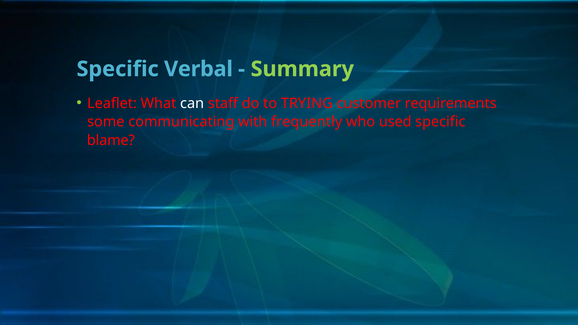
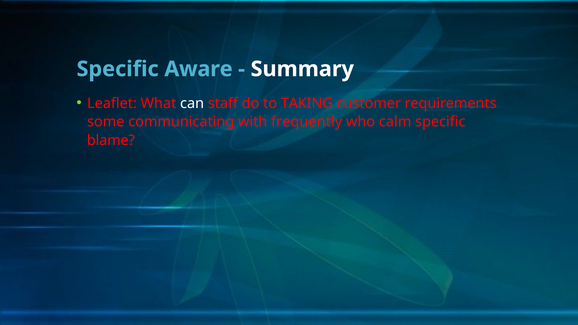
Verbal: Verbal -> Aware (198, 69)
Summary colour: light green -> white (302, 69)
TRYING: TRYING -> TAKING (307, 103)
used: used -> calm (395, 122)
